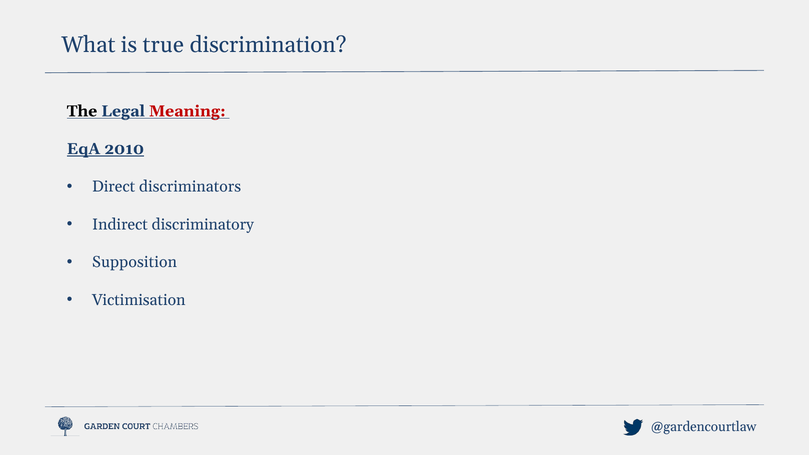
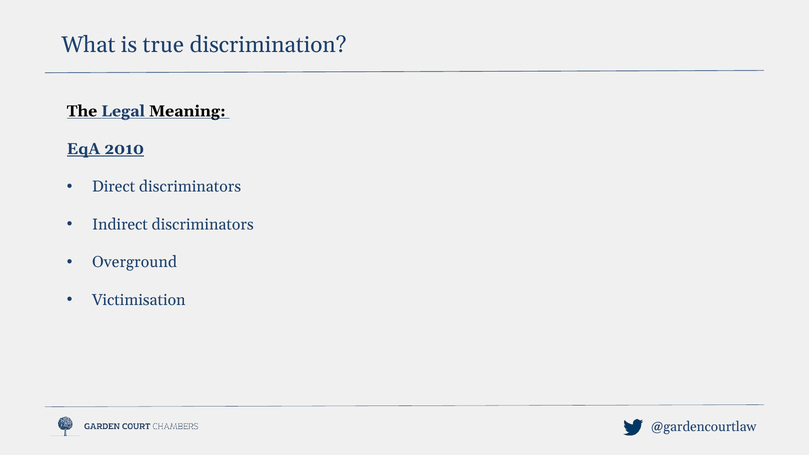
Meaning colour: red -> black (187, 111)
Indirect discriminatory: discriminatory -> discriminators (203, 224)
Supposition: Supposition -> Overground (135, 262)
